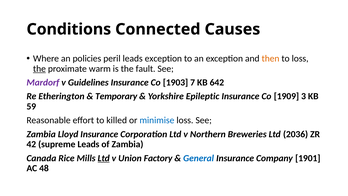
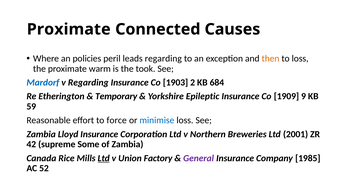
Conditions: Conditions -> Proximate (69, 29)
leads exception: exception -> regarding (163, 58)
the underline: present -> none (39, 69)
fault: fault -> took (146, 69)
Mardorf colour: purple -> blue (43, 82)
v Guidelines: Guidelines -> Regarding (88, 82)
7: 7 -> 2 (193, 82)
642: 642 -> 684 (217, 82)
3: 3 -> 9 (304, 96)
killed: killed -> force (117, 120)
2036: 2036 -> 2001 (296, 134)
supreme Leads: Leads -> Some (88, 144)
General colour: blue -> purple (199, 158)
1901: 1901 -> 1985 (308, 158)
48: 48 -> 52 (44, 168)
